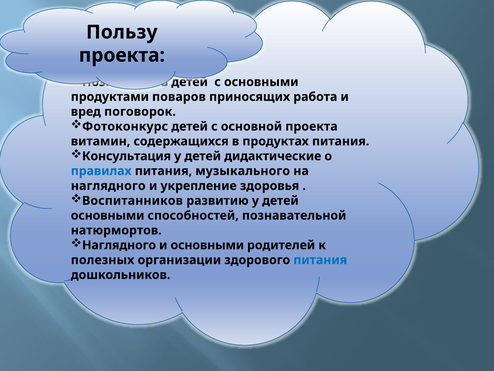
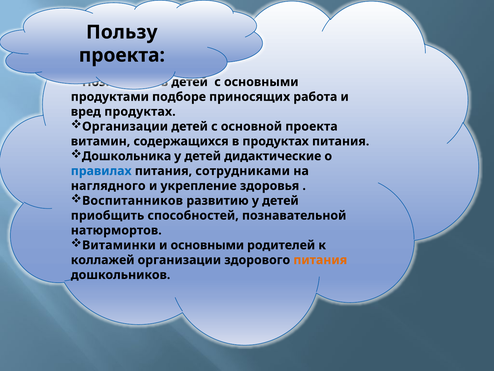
поваров: поваров -> подборе (179, 97)
вред поговорок: поговорок -> продуктах (140, 111)
Фотоконкурс: Фотоконкурс -> Организации (125, 126)
Консультация: Консультация -> Дошкольника (127, 156)
музыкального: музыкального -> сотрудниками (243, 171)
основными: основными -> приобщить (108, 215)
Наглядного: Наглядного -> Витаминки (119, 245)
полезных: полезных -> коллажей (103, 260)
питания colour: blue -> orange (320, 260)
